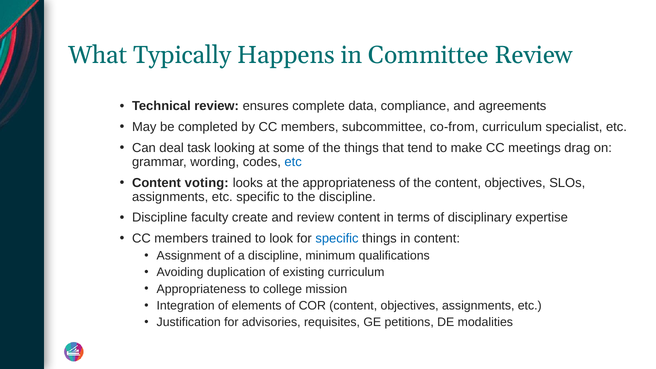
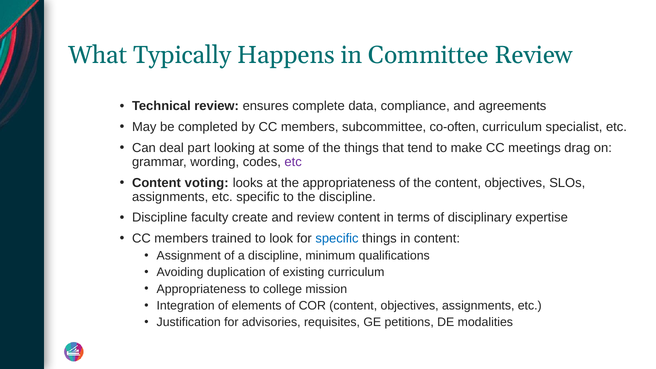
co-from: co-from -> co-often (454, 127)
task: task -> part (199, 148)
etc colour: blue -> purple (293, 162)
